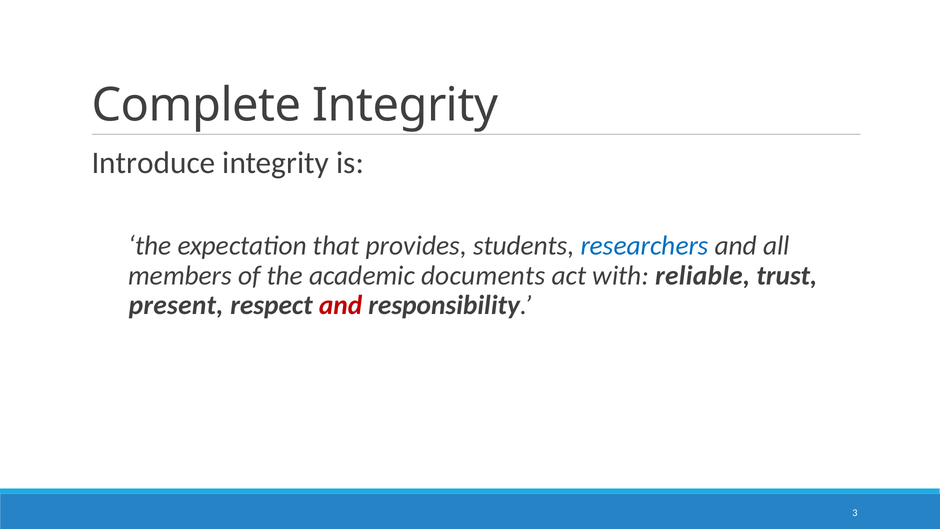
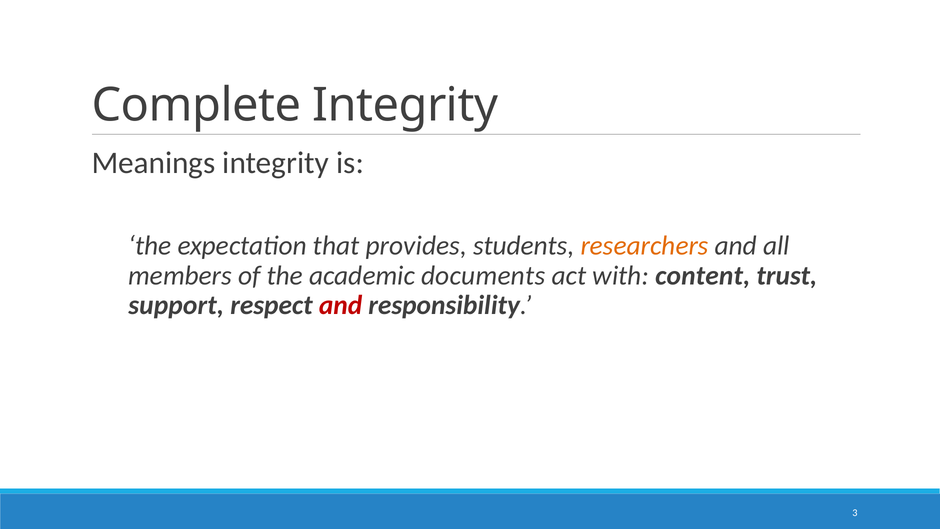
Introduce: Introduce -> Meanings (153, 163)
researchers colour: blue -> orange (645, 246)
reliable: reliable -> content (703, 275)
present: present -> support (176, 305)
